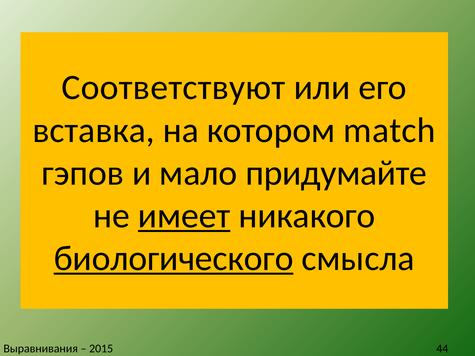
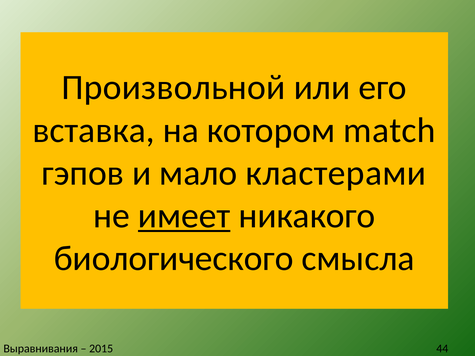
Соответствуют: Соответствуют -> Произвольной (173, 88)
придумайте: придумайте -> кластерами (336, 173)
биологического underline: present -> none (174, 259)
